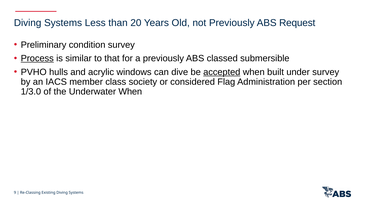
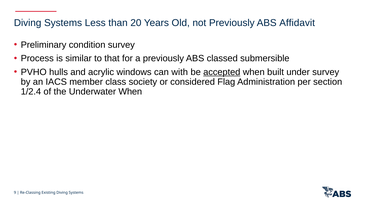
Request: Request -> Affidavit (297, 23)
Process underline: present -> none (37, 59)
dive: dive -> with (180, 72)
1/3.0: 1/3.0 -> 1/2.4 (31, 92)
